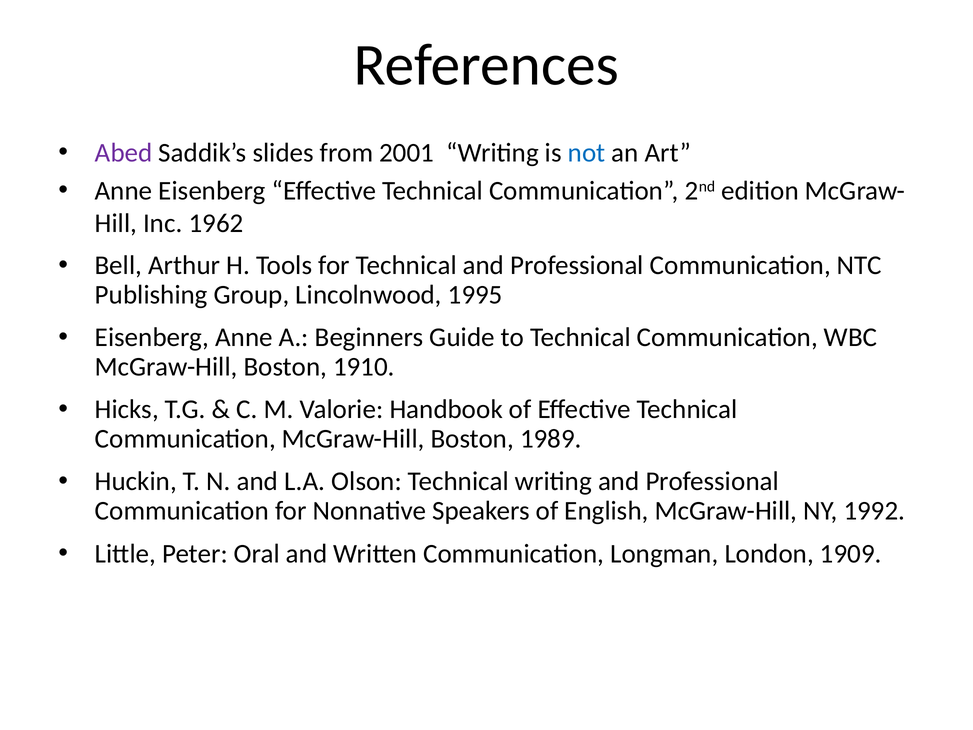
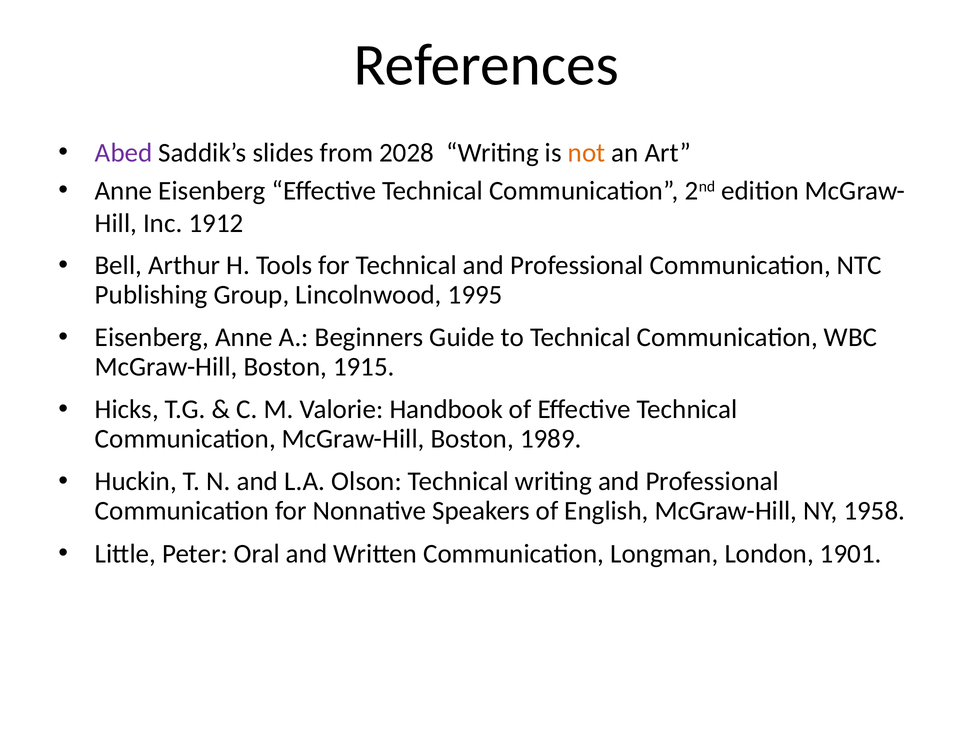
2001: 2001 -> 2028 (407, 153)
not colour: blue -> orange (587, 153)
1962: 1962 -> 1912 (216, 223)
1910: 1910 -> 1915 (364, 367)
1992: 1992 -> 1958 (874, 511)
1909: 1909 -> 1901 (851, 553)
